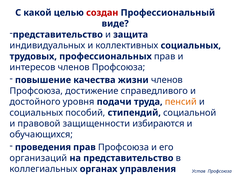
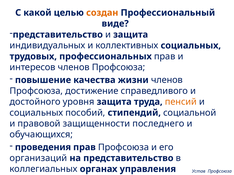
создан colour: red -> orange (102, 13)
уровня подачи: подачи -> защита (114, 102)
избираются: избираются -> последнего (158, 124)
